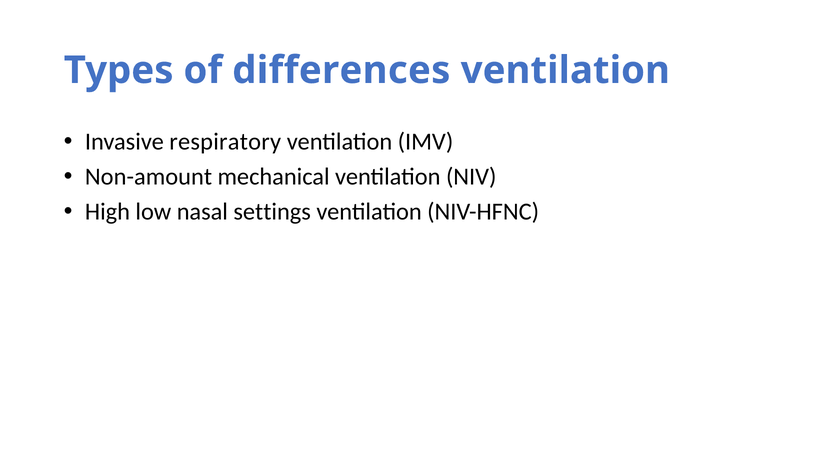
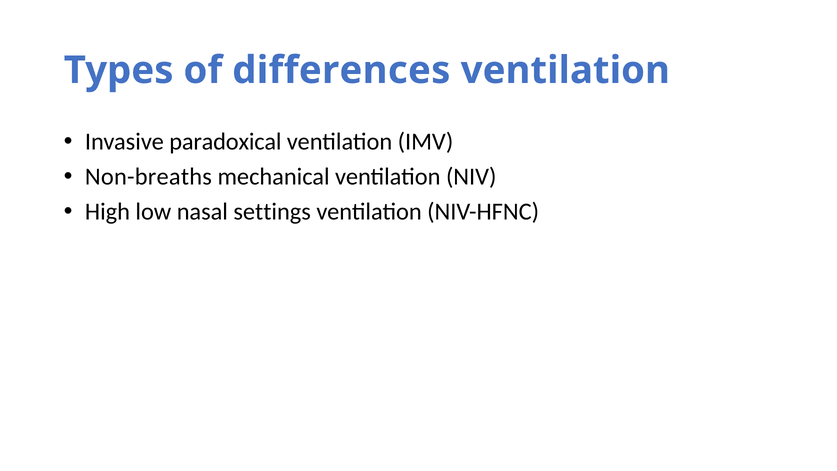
respiratory: respiratory -> paradoxical (225, 142)
Non-amount: Non-amount -> Non-breaths (148, 177)
